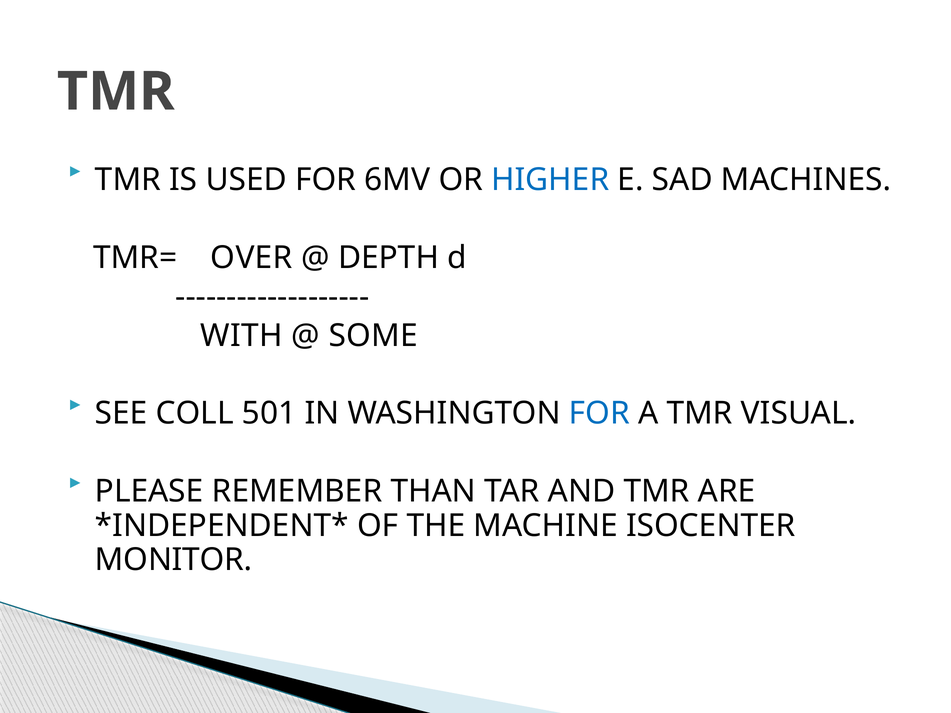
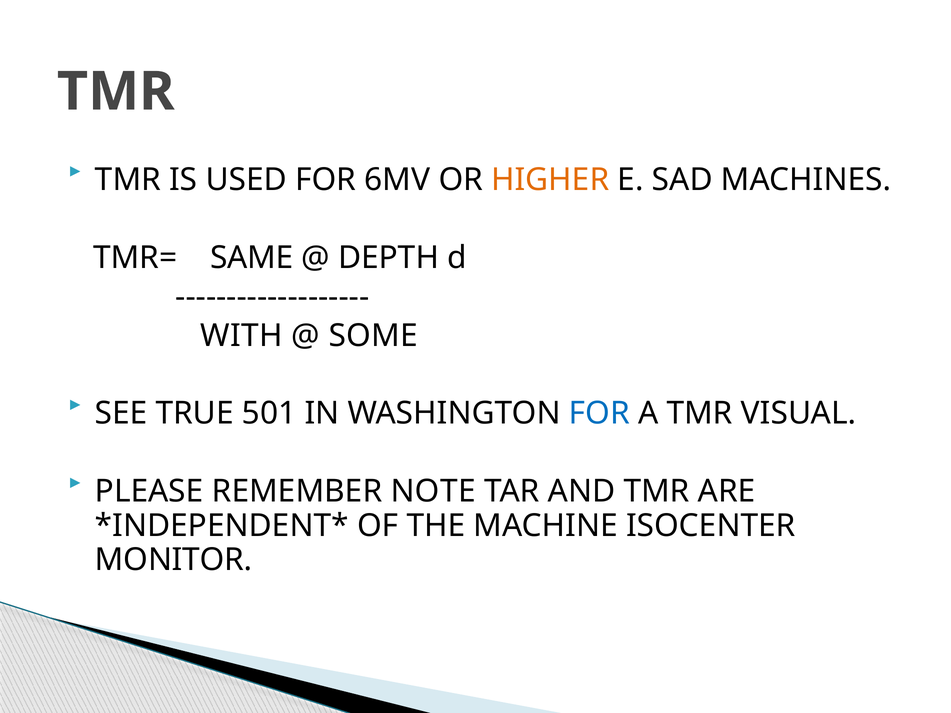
HIGHER colour: blue -> orange (550, 180)
OVER: OVER -> SAME (252, 258)
COLL: COLL -> TRUE (195, 414)
THAN: THAN -> NOTE (433, 492)
